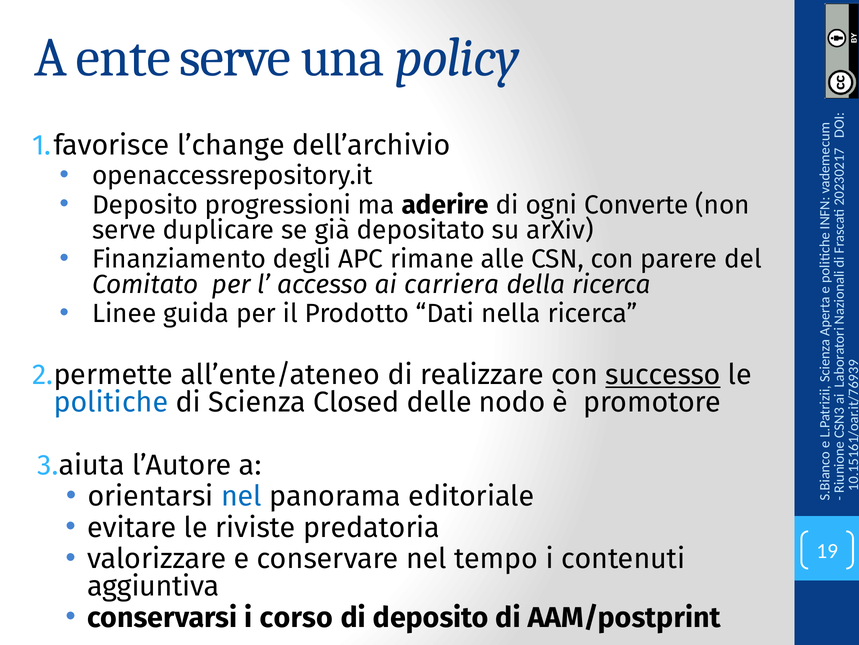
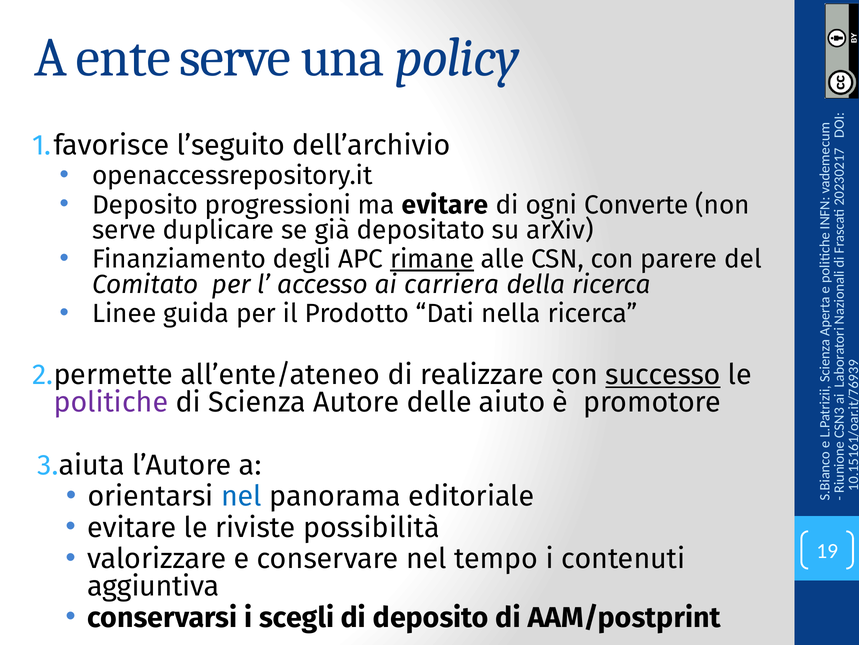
l’change: l’change -> l’seguito (231, 145)
ma aderire: aderire -> evitare (445, 205)
rimane underline: none -> present (432, 259)
politiche colour: blue -> purple (111, 402)
Closed: Closed -> Autore (356, 402)
nodo: nodo -> aiuto (512, 402)
predatoria: predatoria -> possibilità (371, 527)
corso: corso -> scegli (297, 617)
